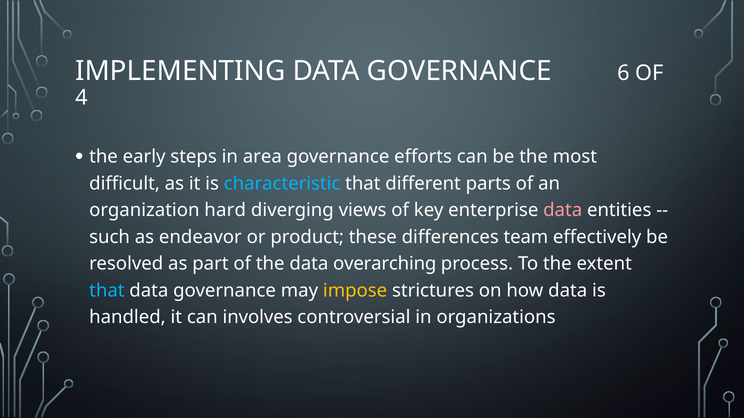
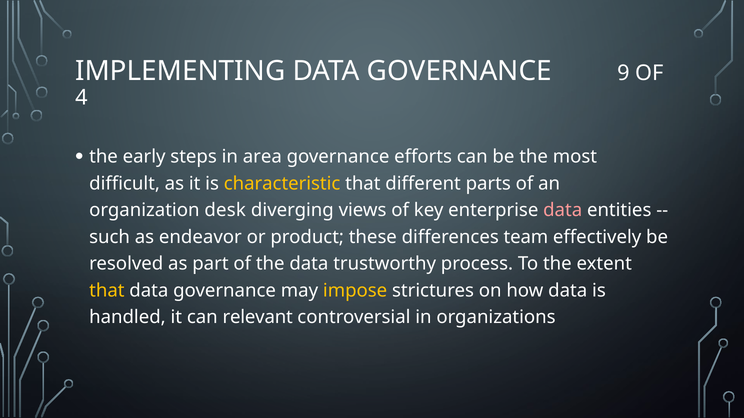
6: 6 -> 9 (623, 73)
characteristic colour: light blue -> yellow (282, 184)
hard: hard -> desk (225, 211)
overarching: overarching -> trustworthy (385, 264)
that colour: light blue -> yellow (107, 291)
involves: involves -> relevant (258, 318)
